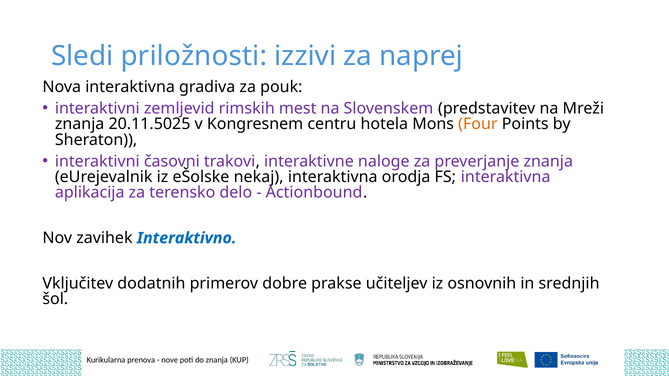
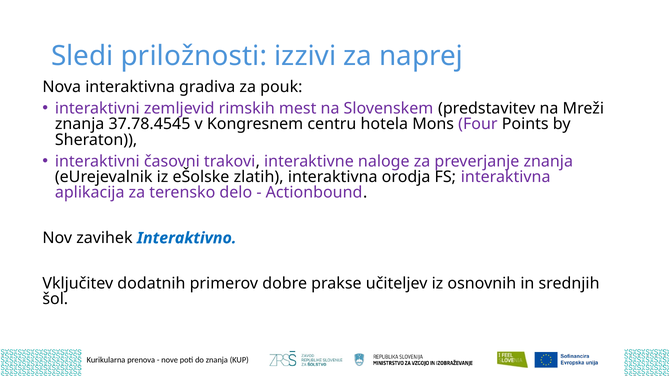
20.11.5025: 20.11.5025 -> 37.78.4545 (149, 124)
Four colour: orange -> purple (478, 124)
nekaj: nekaj -> zlatih (259, 177)
